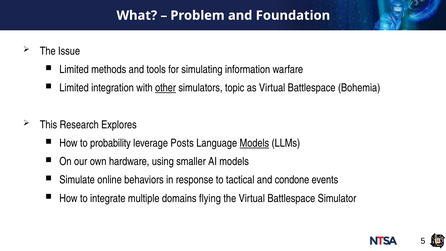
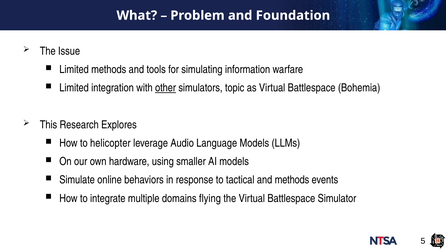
probability: probability -> helicopter (110, 143)
Posts: Posts -> Audio (182, 143)
Models underline: present -> none (254, 143)
and condone: condone -> methods (292, 180)
